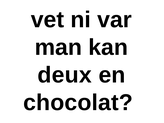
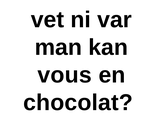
deux: deux -> vous (65, 75)
